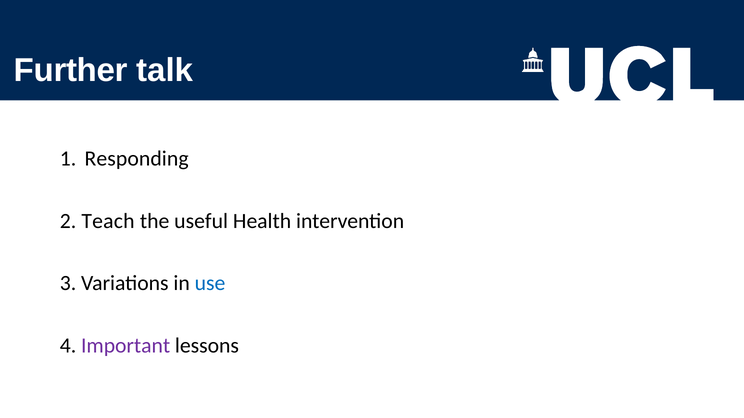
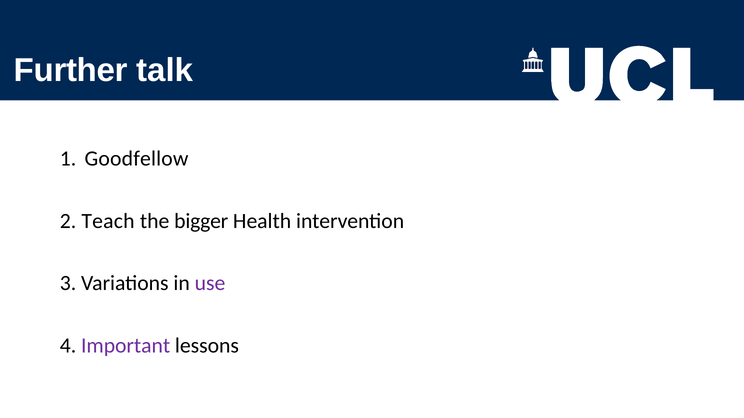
Responding: Responding -> Goodfellow (137, 159)
useful: useful -> bigger (201, 221)
use colour: blue -> purple (210, 284)
